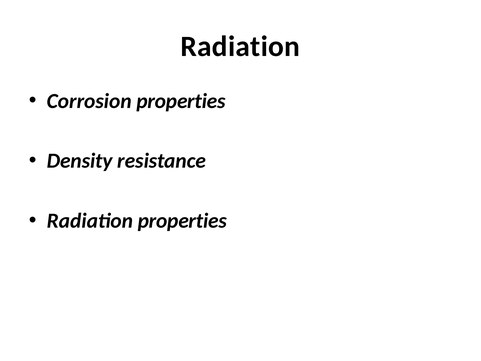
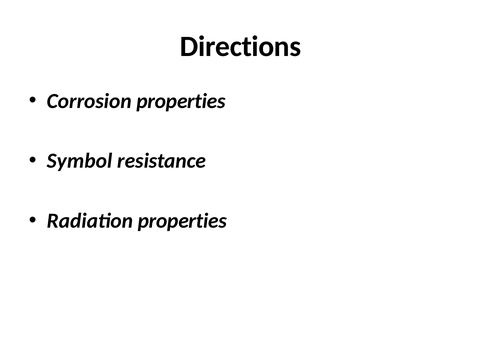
Radiation: Radiation -> Directions (241, 47)
Density: Density -> Symbol (80, 161)
